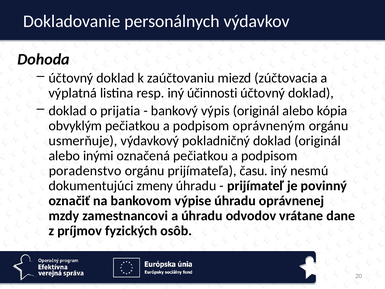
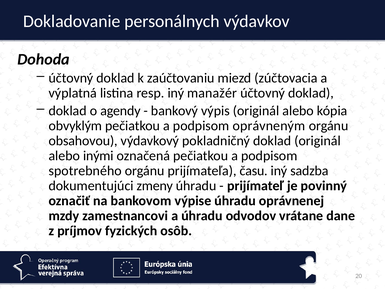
účinnosti: účinnosti -> manažér (212, 93)
prijatia: prijatia -> agendy (120, 111)
usmerňuje: usmerňuje -> obsahovou (83, 141)
poradenstvo: poradenstvo -> spotrebného (85, 171)
nesmú: nesmú -> sadzba (309, 171)
